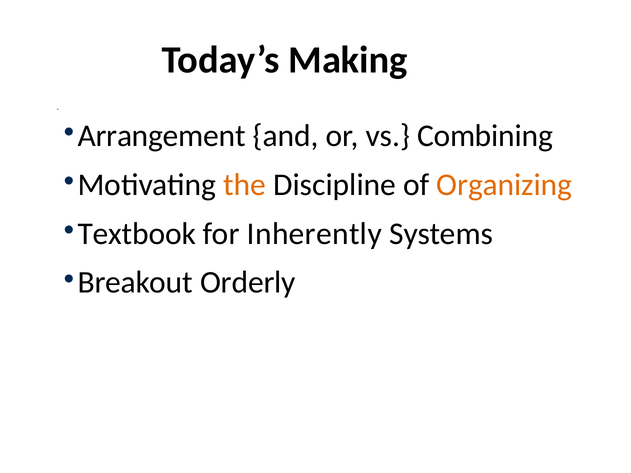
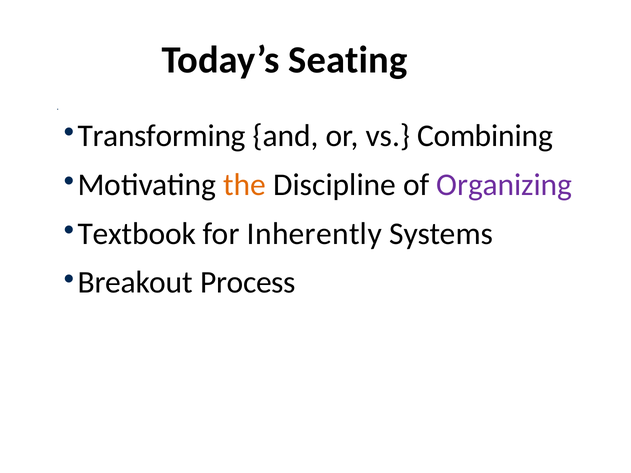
Making: Making -> Seating (348, 60)
Arrangement: Arrangement -> Transforming (162, 136)
Organizing colour: orange -> purple (504, 185)
Orderly: Orderly -> Process (248, 283)
